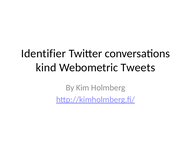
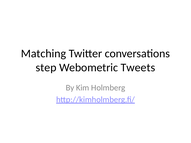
Identifier: Identifier -> Matching (43, 54)
kind: kind -> step (46, 68)
